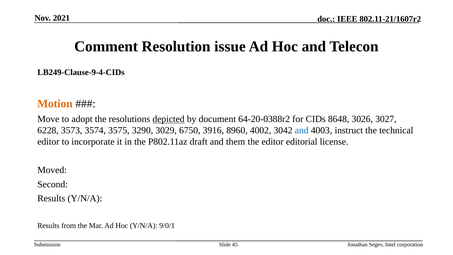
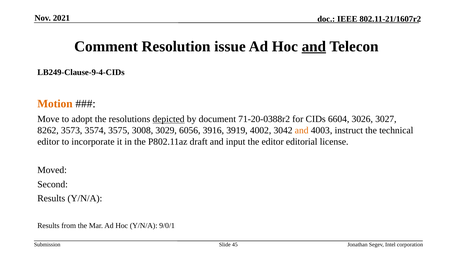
and underline: none -> present (314, 46)
64-20-0388r2: 64-20-0388r2 -> 71-20-0388r2 (264, 119)
8648: 8648 -> 6604 (339, 119)
6228: 6228 -> 8262 (48, 130)
3290: 3290 -> 3008 (143, 130)
6750: 6750 -> 6056 (190, 130)
8960: 8960 -> 3919 (237, 130)
and colour: blue -> orange (302, 130)
them: them -> input (236, 142)
